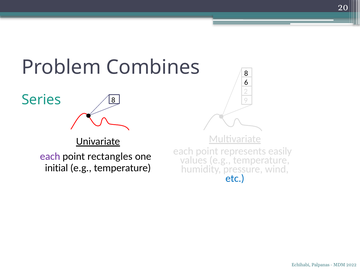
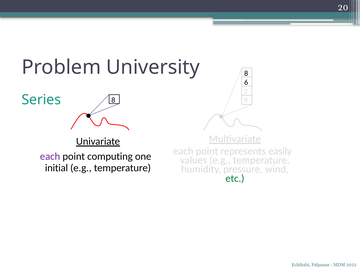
Combines: Combines -> University (153, 67)
rectangles: rectangles -> computing (110, 156)
etc colour: blue -> green (235, 178)
